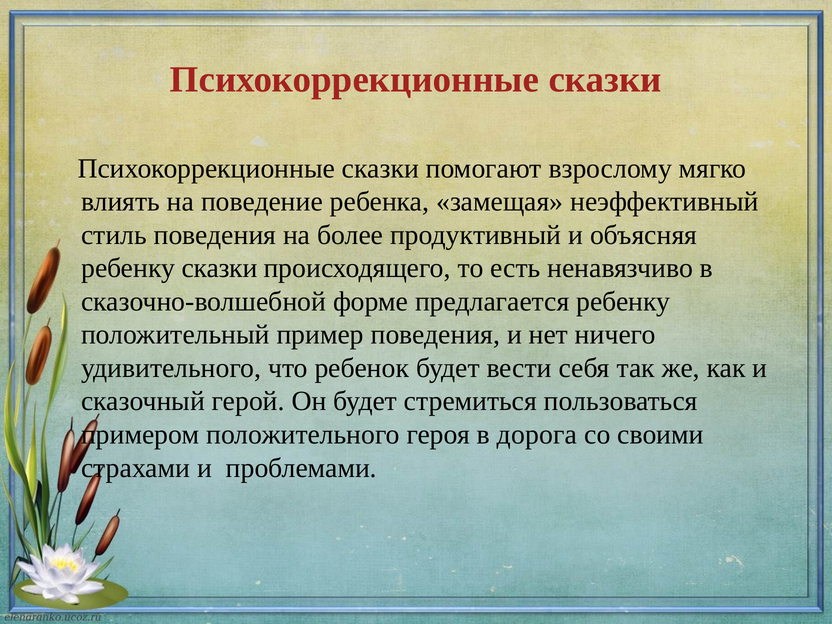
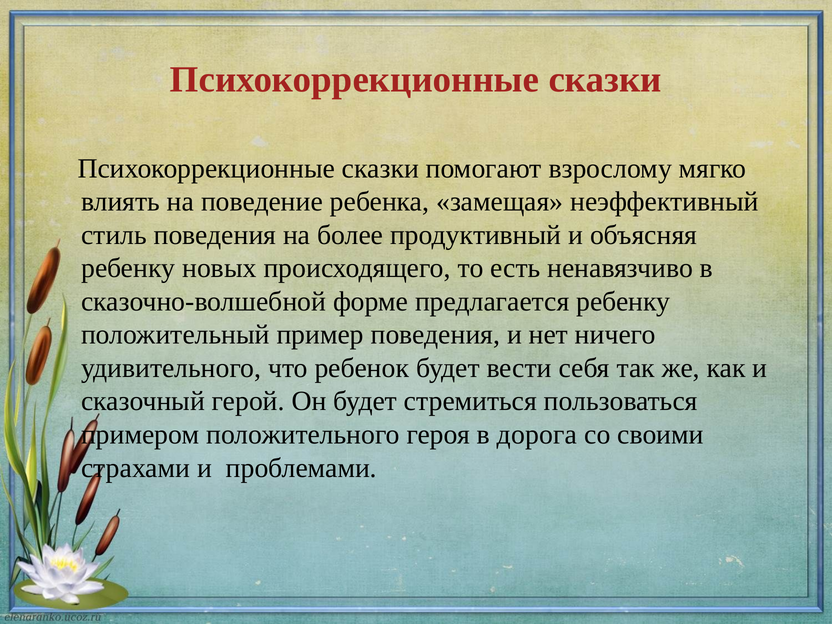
ребенку сказки: сказки -> новых (219, 268)
